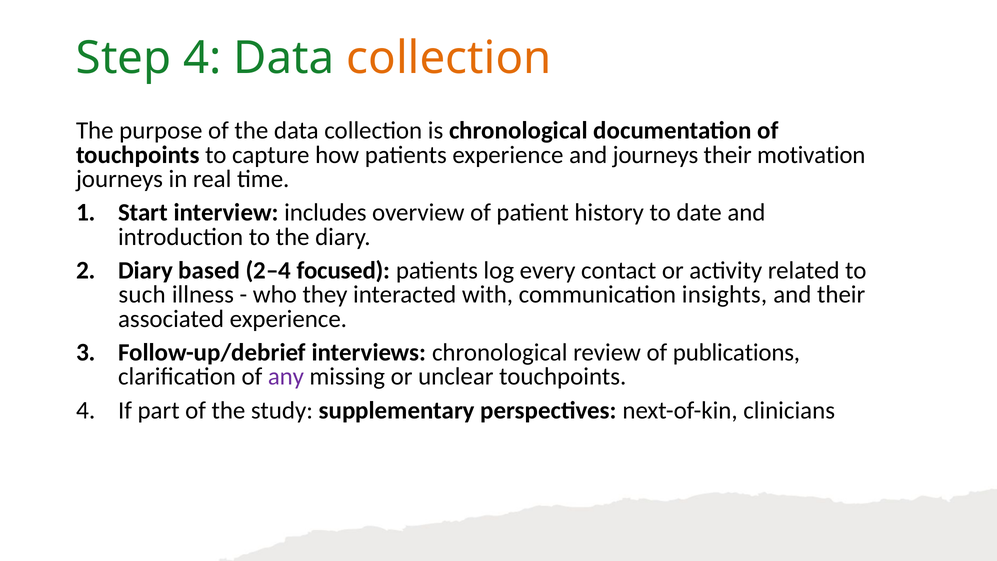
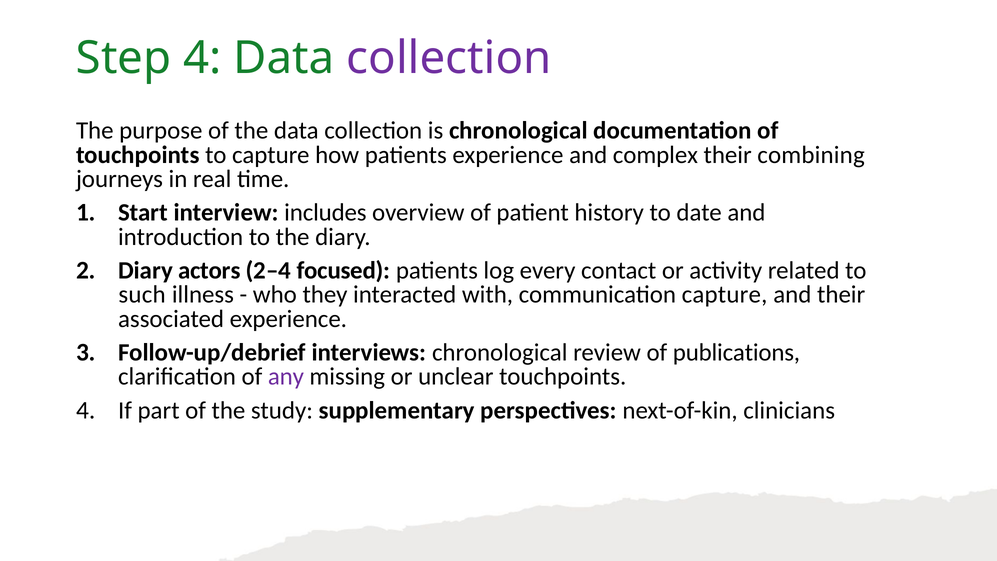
collection colour: orange -> purple (449, 58)
and journeys: journeys -> complex (655, 155)
motivation: motivation -> combining (811, 155)
based: based -> actors (209, 270)
communication insights: insights -> capture (725, 295)
